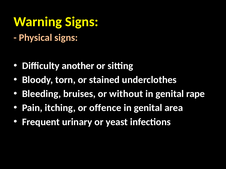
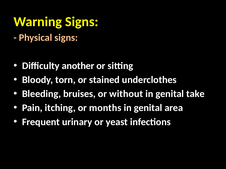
rape: rape -> take (195, 94)
offence: offence -> months (105, 108)
